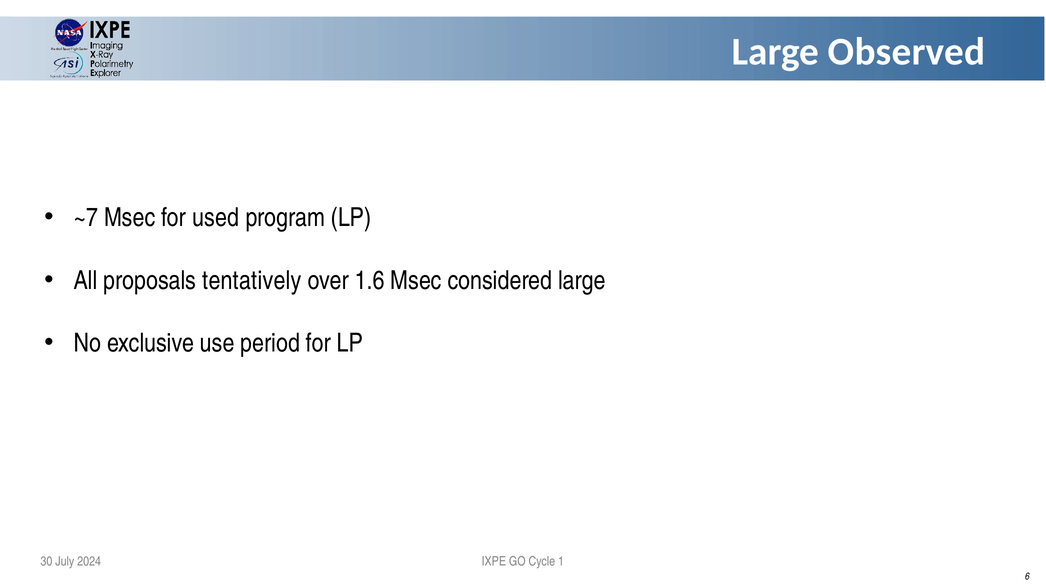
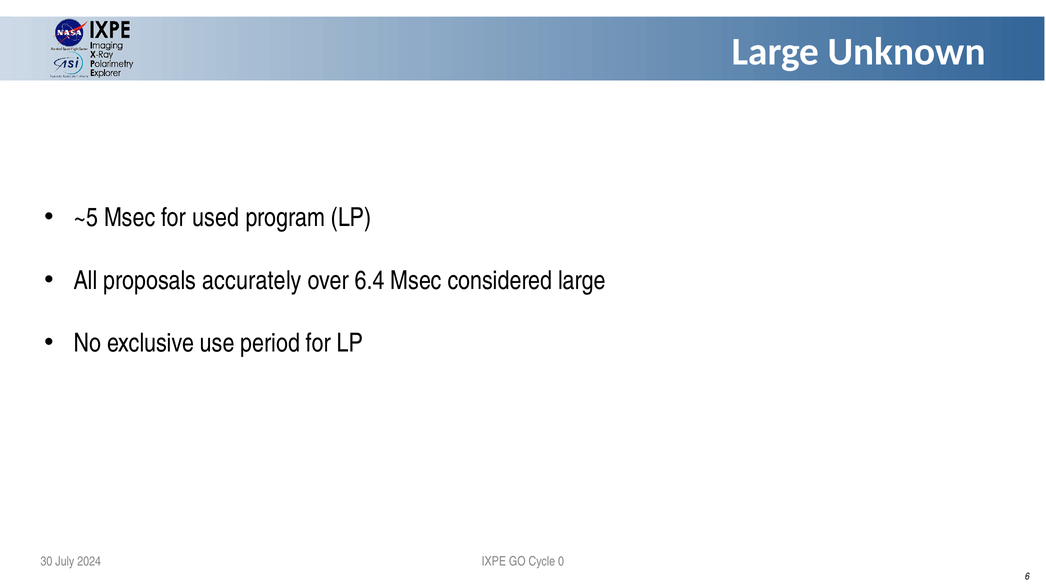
Observed: Observed -> Unknown (907, 52)
~7: ~7 -> ~5 (86, 218)
tentatively: tentatively -> accurately (252, 281)
1.6: 1.6 -> 6.4 (370, 281)
1: 1 -> 0 (561, 562)
